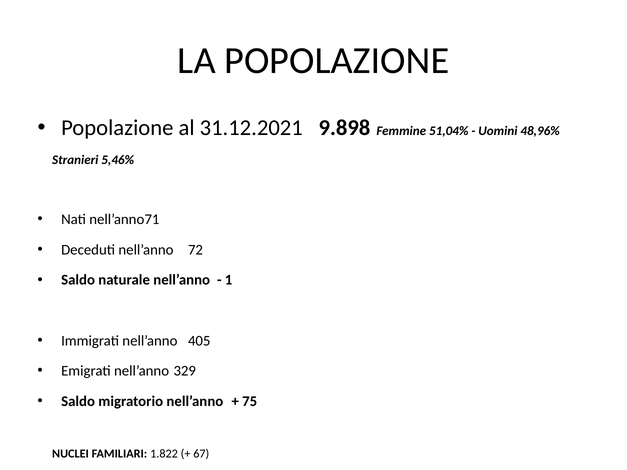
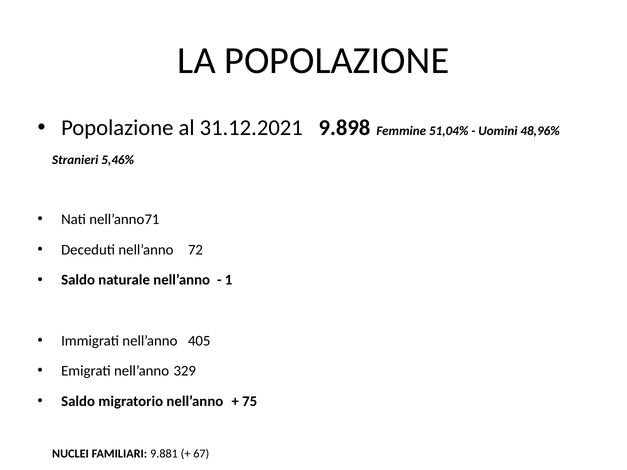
1.822: 1.822 -> 9.881 (164, 454)
